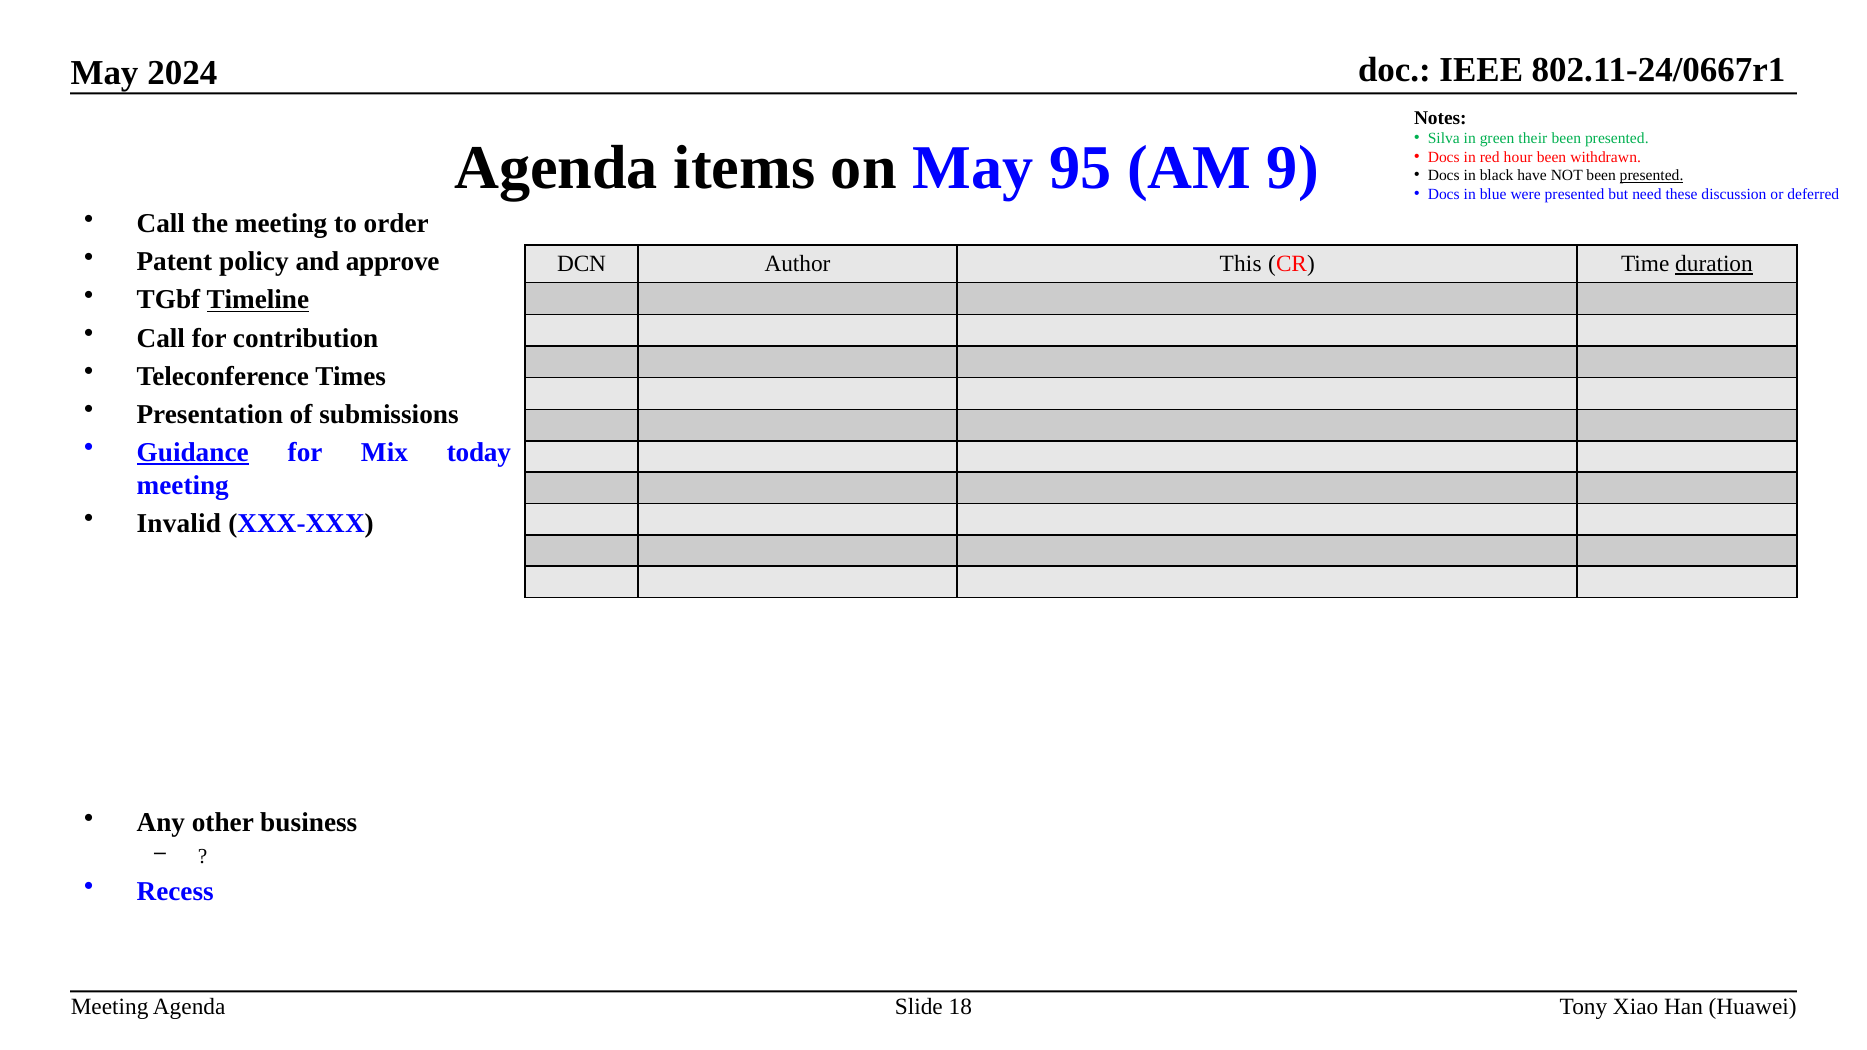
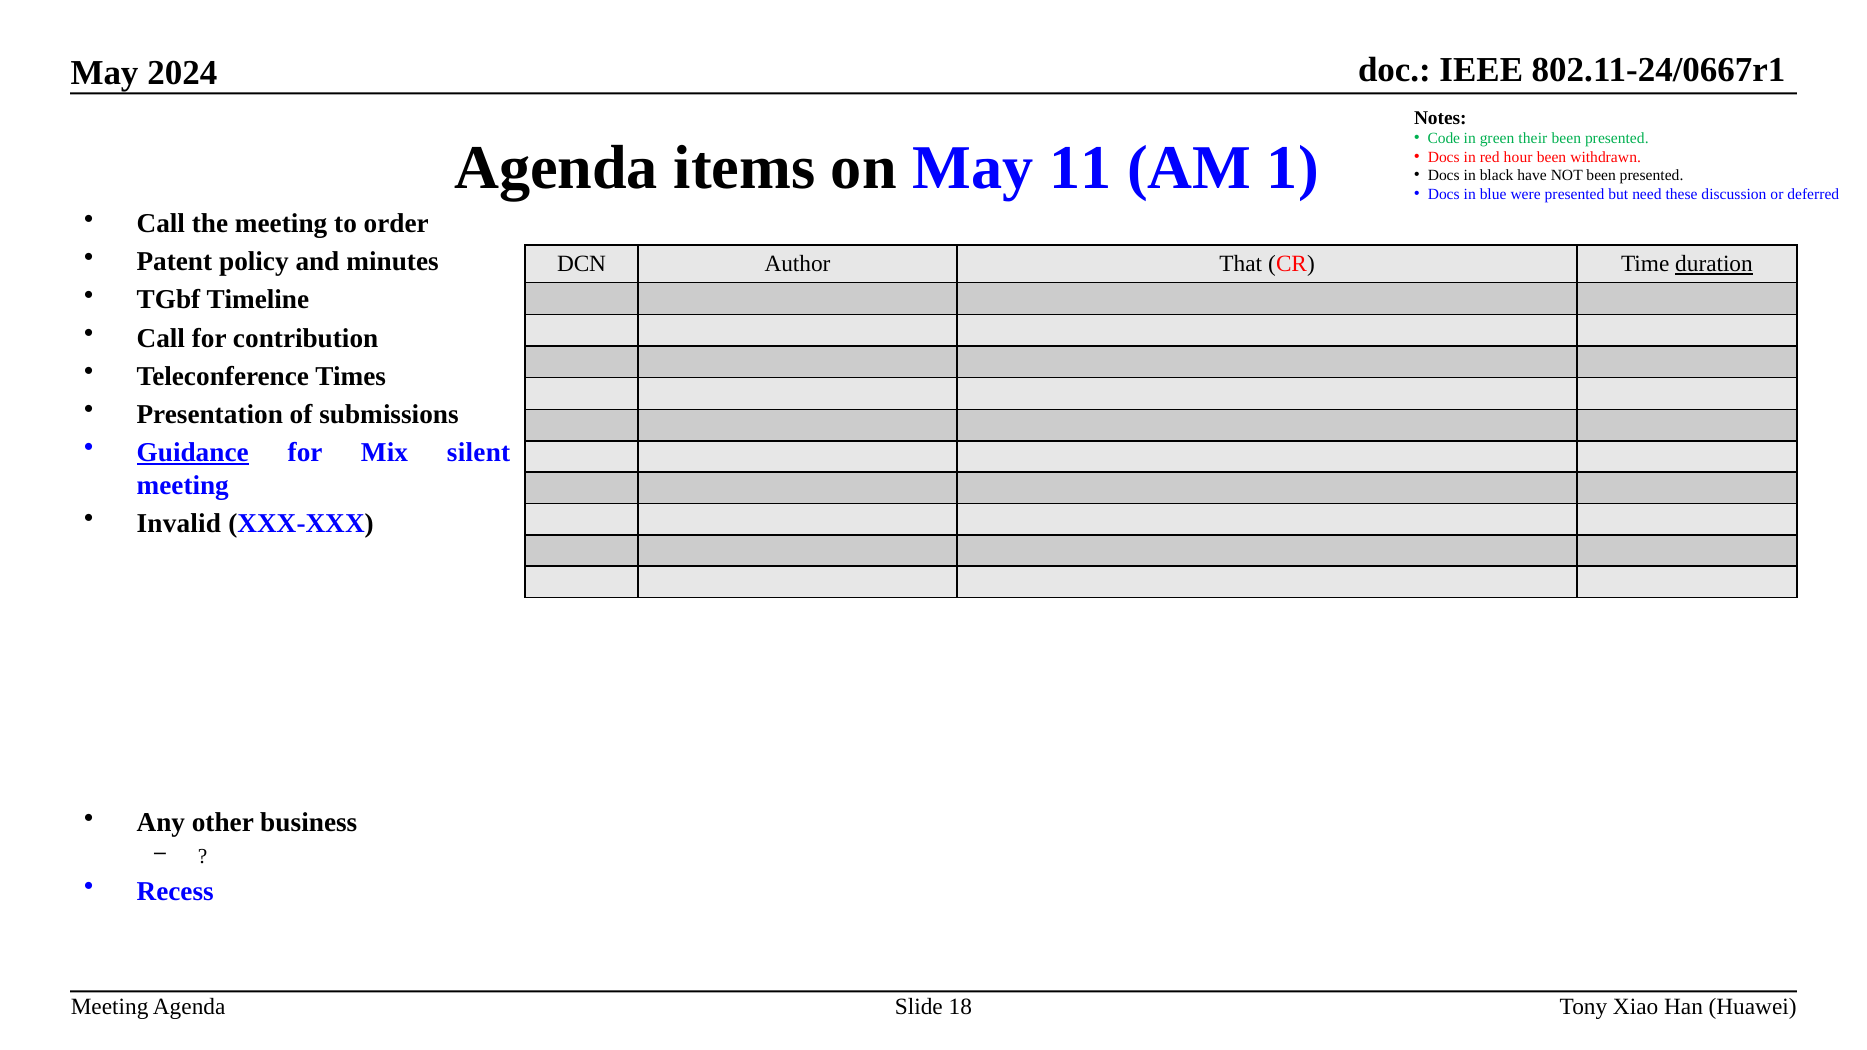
Silva: Silva -> Code (1444, 138)
95: 95 -> 11 (1080, 168)
9: 9 -> 1 (1293, 168)
presented underline: present -> none (1652, 176)
approve: approve -> minutes (393, 262)
This: This -> That (1241, 264)
Timeline underline: present -> none (258, 300)
today: today -> silent (479, 453)
